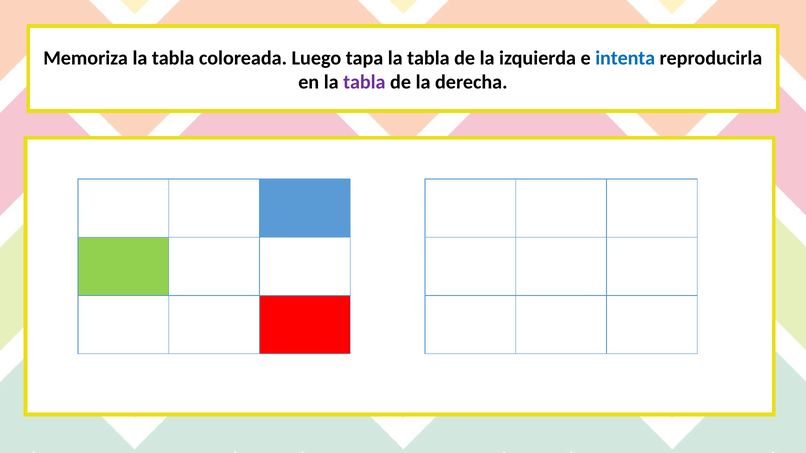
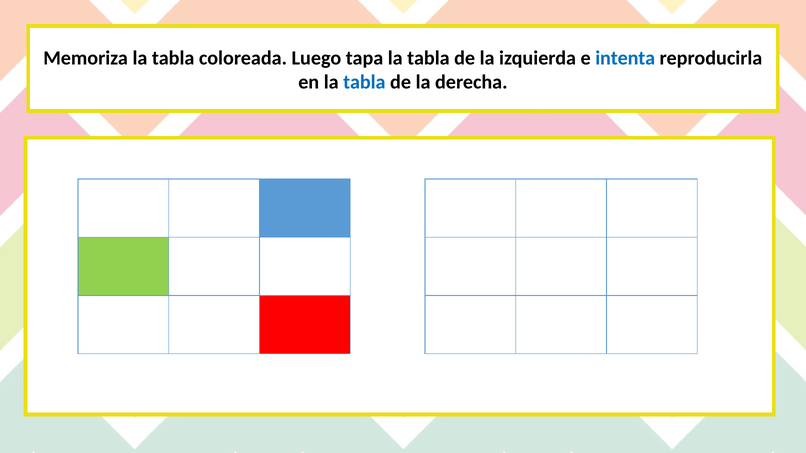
tabla colour: purple -> blue (364, 82)
